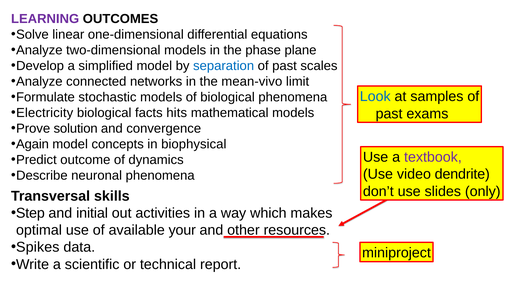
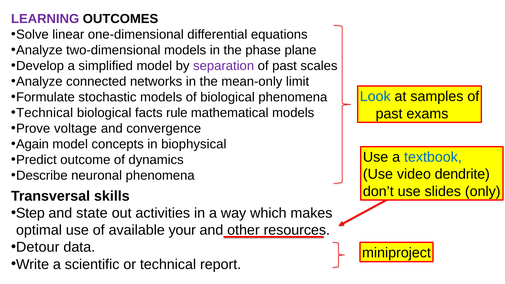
separation colour: blue -> purple (224, 66)
mean-vivo: mean-vivo -> mean-only (252, 82)
Electricity: Electricity -> Technical (45, 113)
hits: hits -> rule (177, 113)
solution: solution -> voltage (75, 129)
textbook colour: purple -> blue (433, 157)
initial: initial -> state (92, 213)
Spikes: Spikes -> Detour (38, 247)
